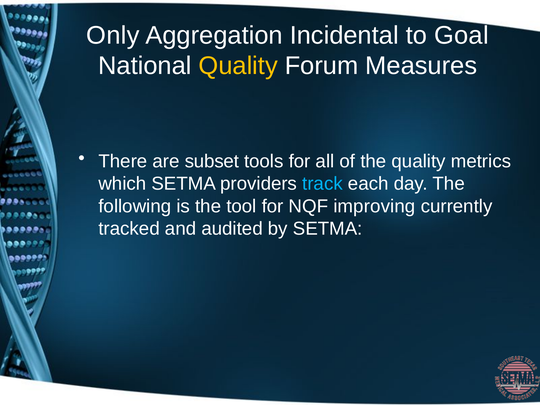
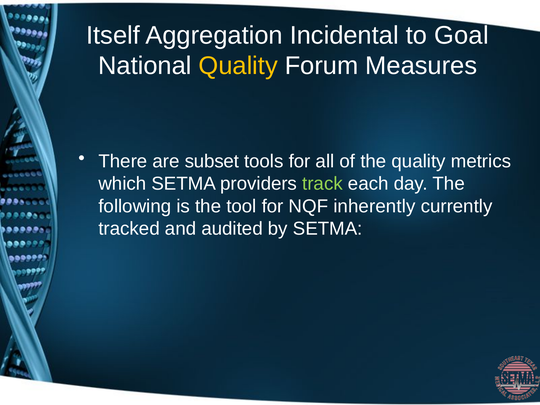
Only: Only -> Itself (113, 35)
track colour: light blue -> light green (323, 184)
improving: improving -> inherently (374, 206)
